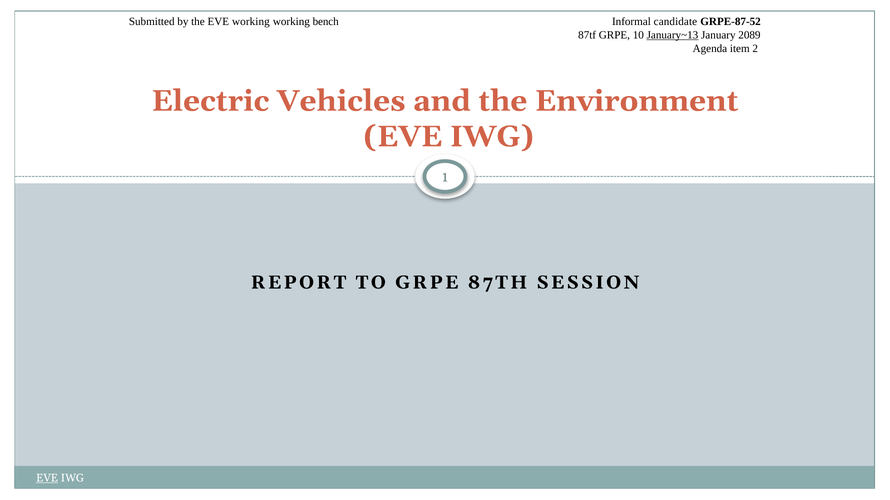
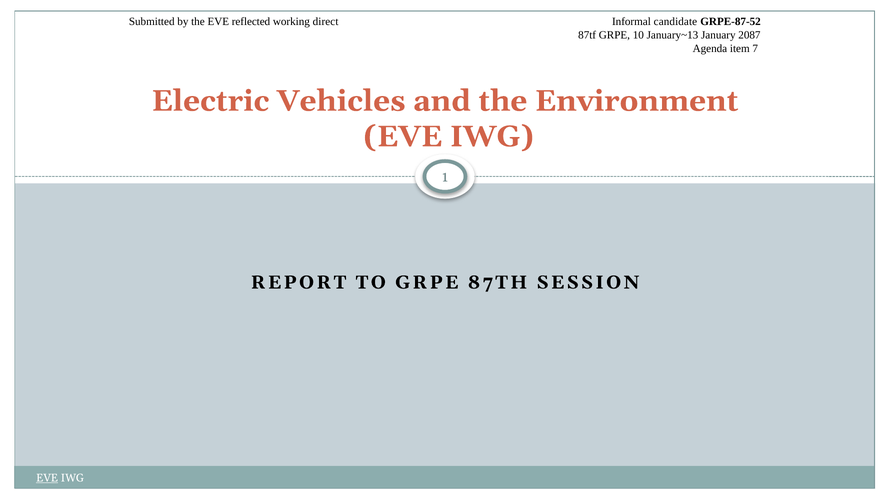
EVE working: working -> reflected (251, 22)
bench: bench -> direct (326, 22)
January~13 underline: present -> none (672, 35)
2089: 2089 -> 2087 (749, 35)
2: 2 -> 7 (755, 49)
